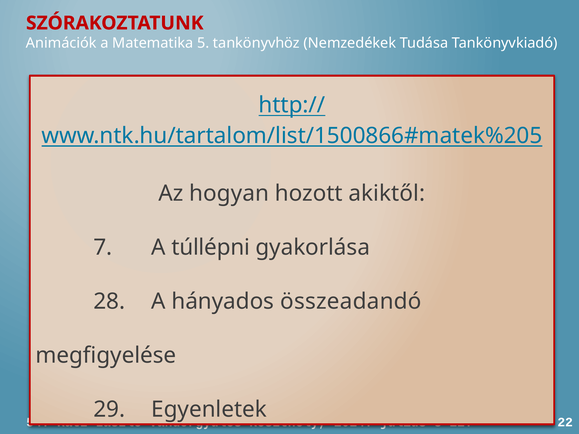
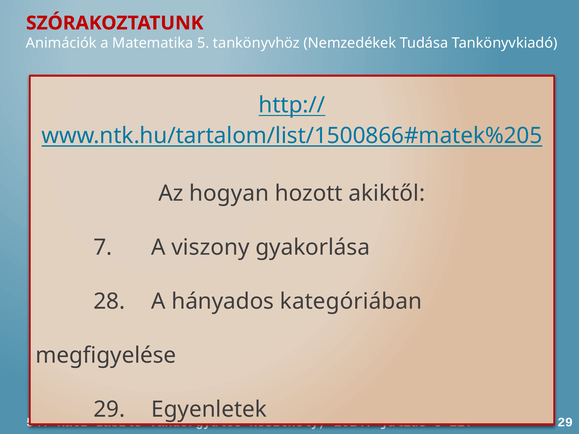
túllépni: túllépni -> viszony (211, 248)
összeadandó: összeadandó -> kategóriában (351, 302)
22: 22 -> 29 (565, 423)
